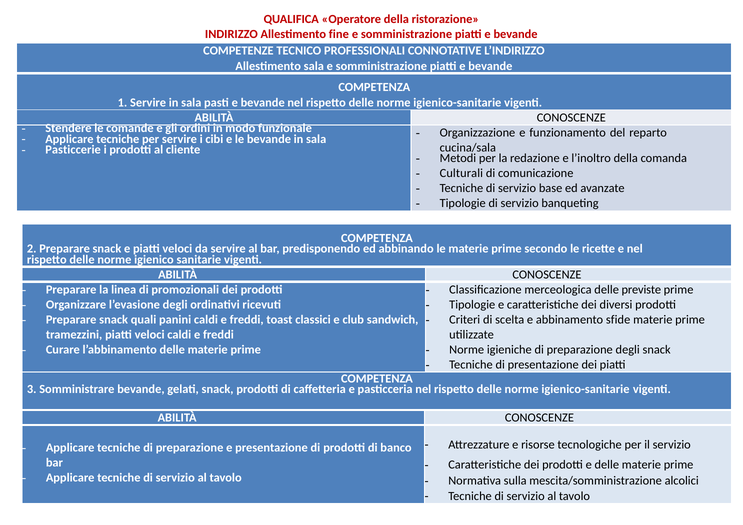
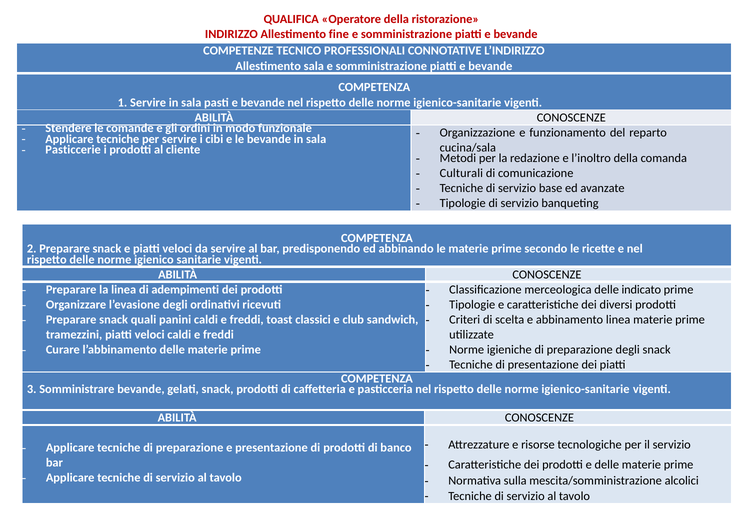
promozionali: promozionali -> adempimenti (185, 290)
previste: previste -> indicato (641, 290)
abbinamento sfide: sfide -> linea (618, 320)
